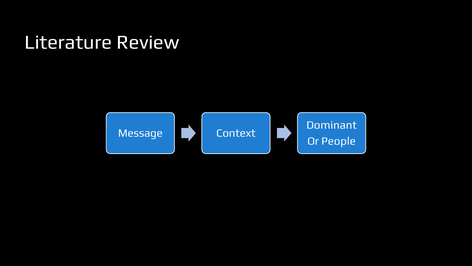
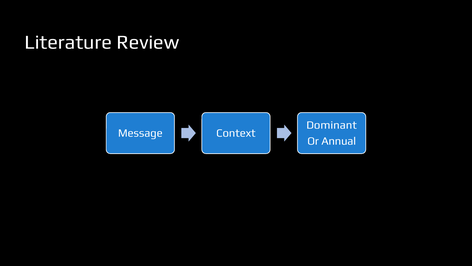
People: People -> Annual (339, 141)
